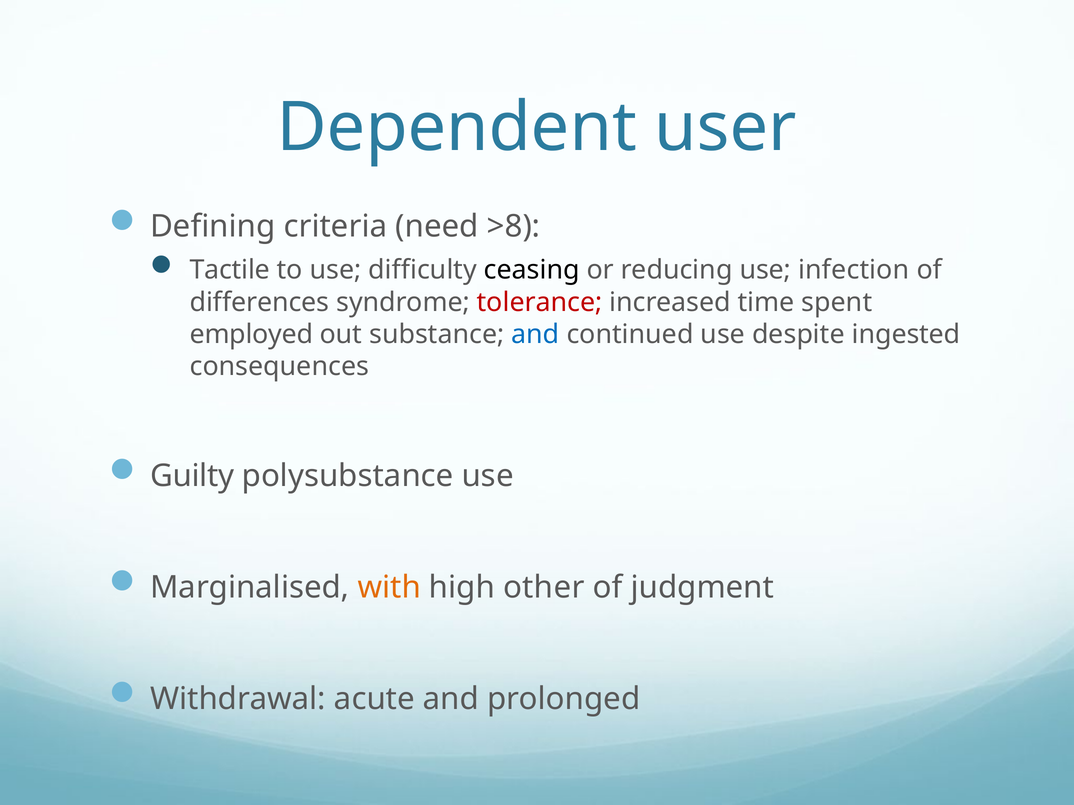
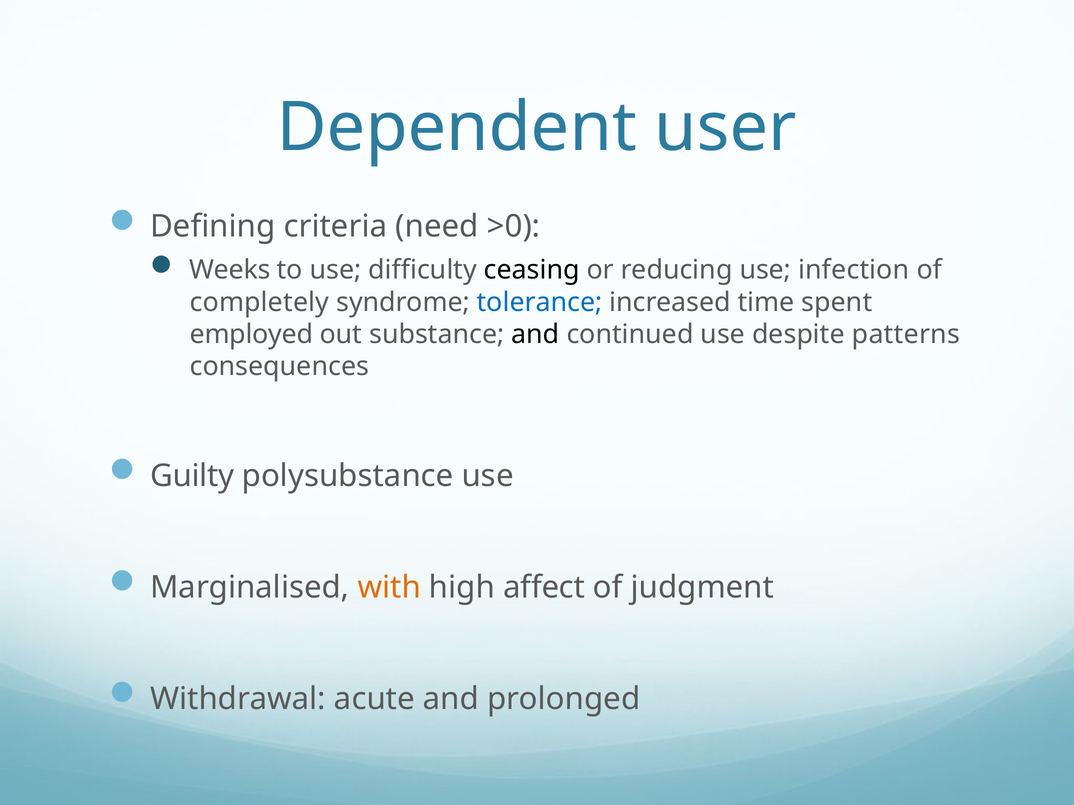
>8: >8 -> >0 (514, 227)
Tactile: Tactile -> Weeks (230, 270)
differences: differences -> completely (259, 302)
tolerance colour: red -> blue (540, 302)
and colour: blue -> black (535, 335)
ingested: ingested -> patterns (906, 335)
other: other -> affect (544, 588)
